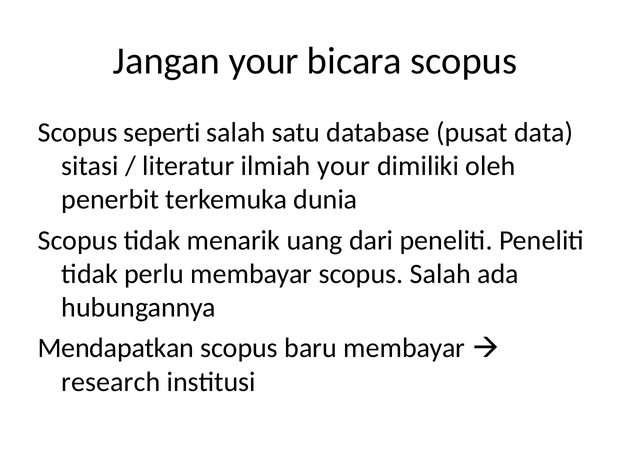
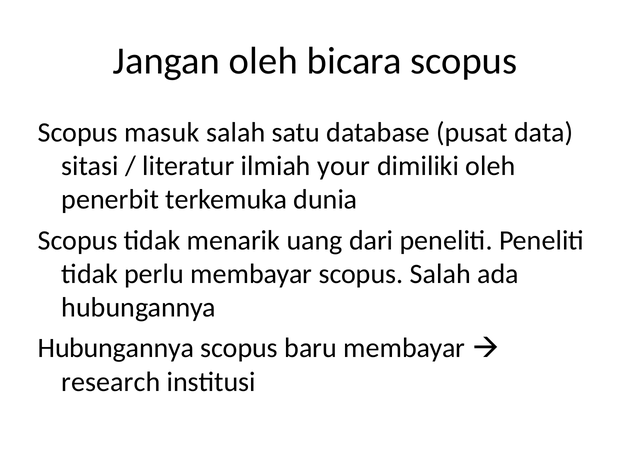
Jangan your: your -> oleh (263, 61)
seperti: seperti -> masuk (162, 132)
Mendapatkan: Mendapatkan -> Hubungannya (116, 348)
